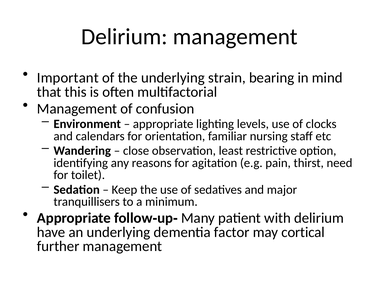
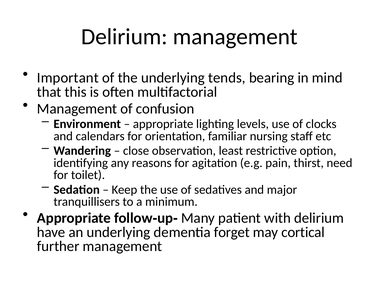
strain: strain -> tends (227, 78)
factor: factor -> forget (232, 232)
